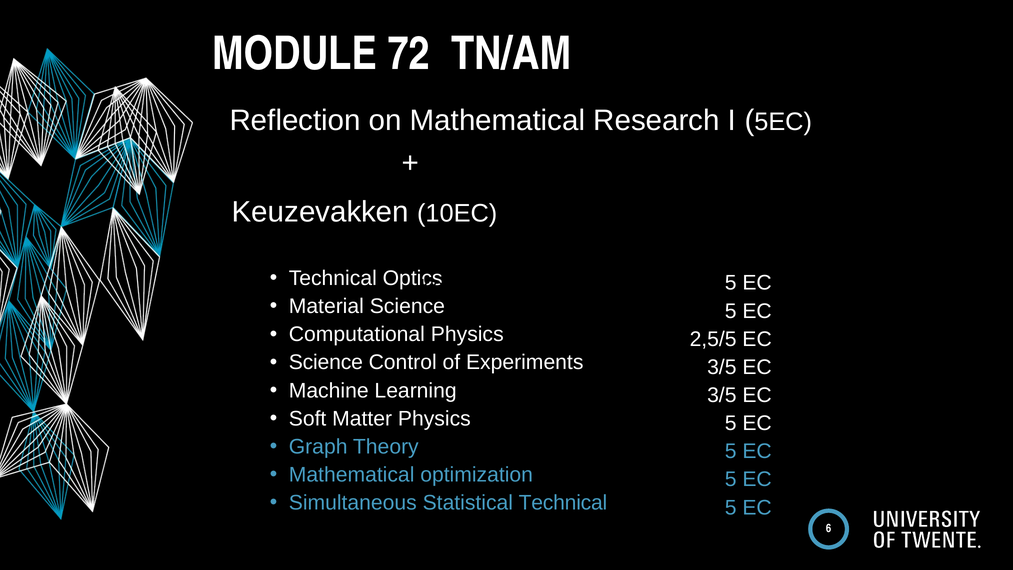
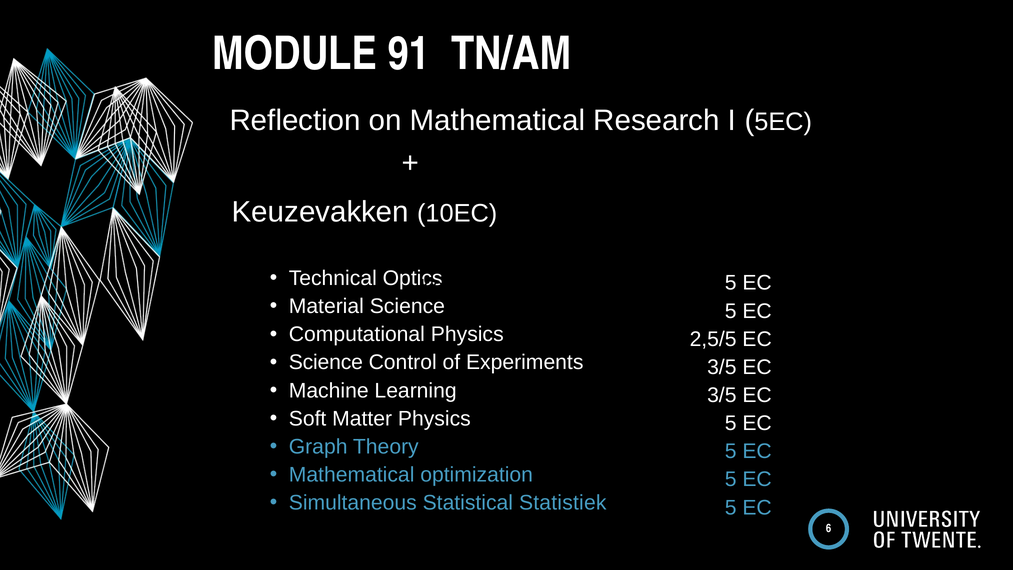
72: 72 -> 91 (409, 54)
Statistical Technical: Technical -> Statistiek (563, 503)
